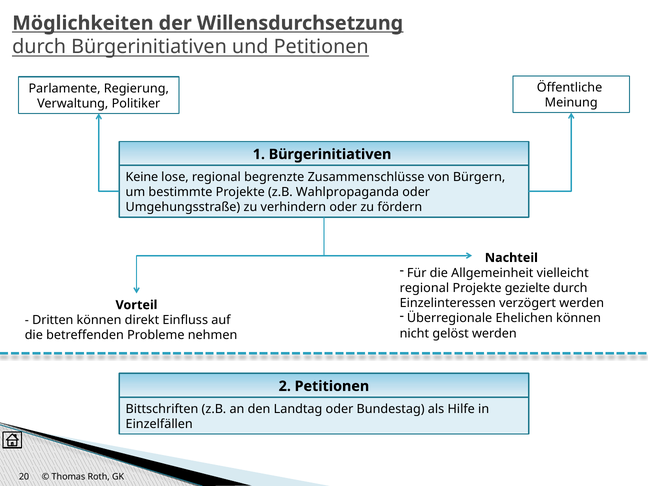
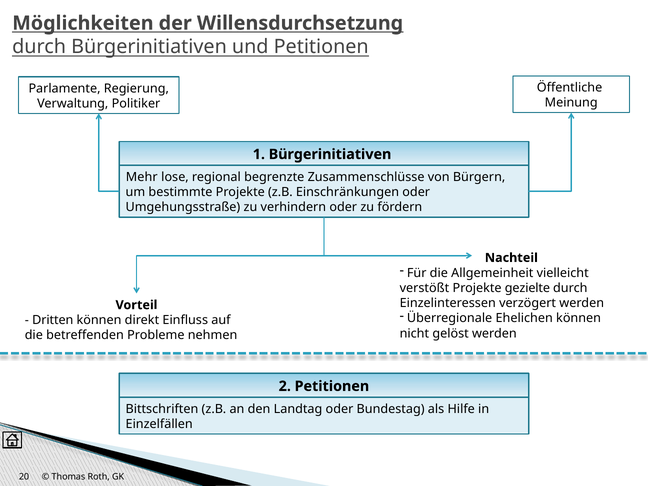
Keine: Keine -> Mehr (142, 177)
Wahlpropaganda: Wahlpropaganda -> Einschränkungen (347, 192)
regional: regional -> verstößt (424, 288)
